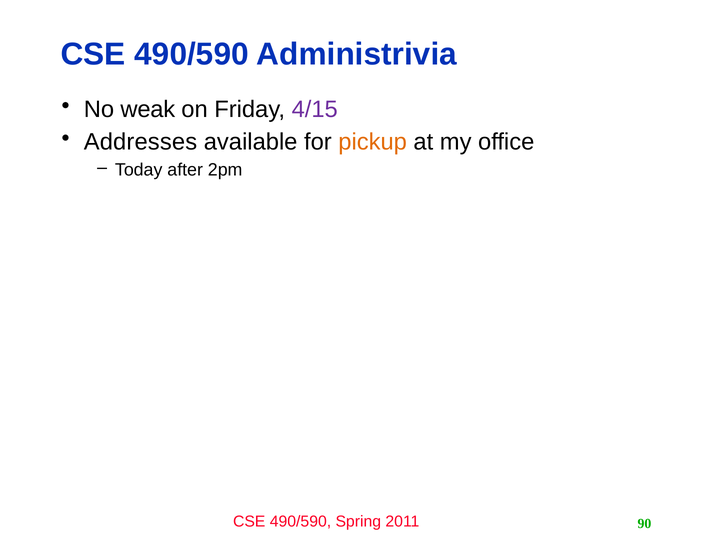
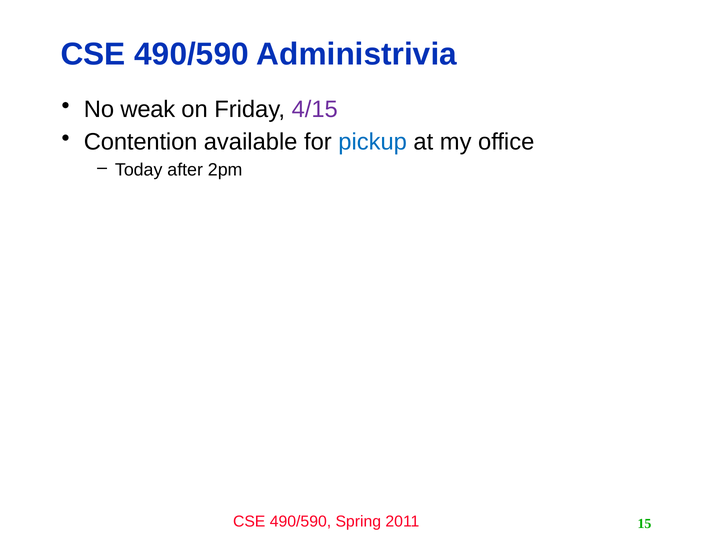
Addresses: Addresses -> Contention (141, 142)
pickup colour: orange -> blue (373, 142)
90: 90 -> 15 (644, 524)
